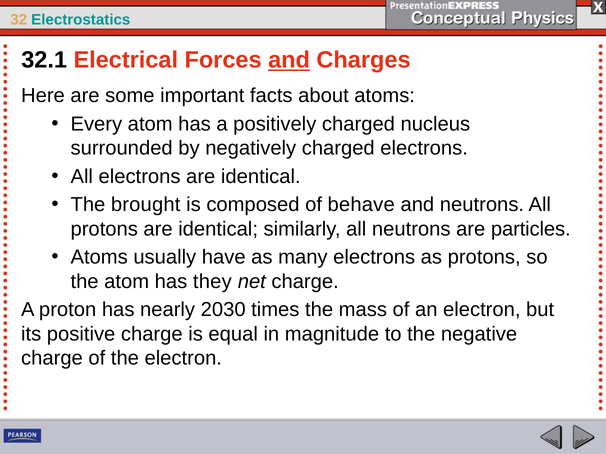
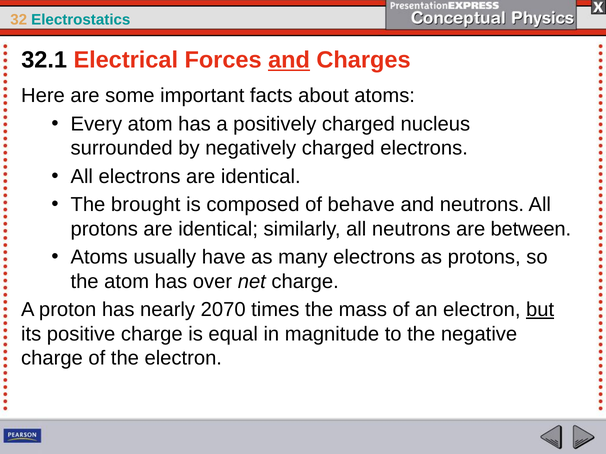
particles: particles -> between (531, 229)
they: they -> over (212, 282)
2030: 2030 -> 2070 (223, 310)
but underline: none -> present (540, 310)
